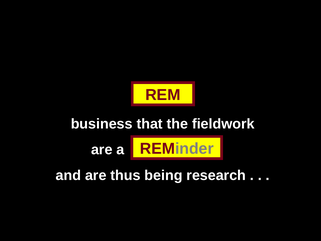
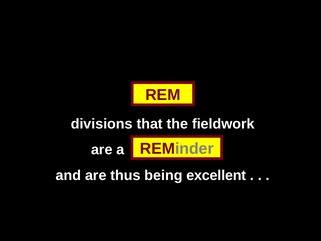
business: business -> divisions (102, 124)
research: research -> excellent (216, 175)
